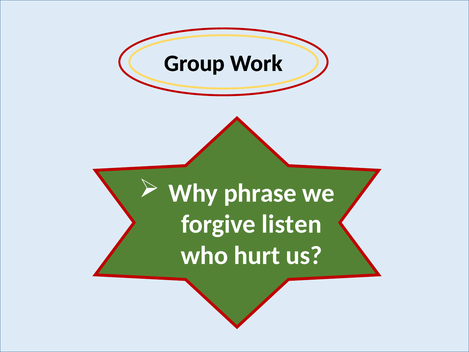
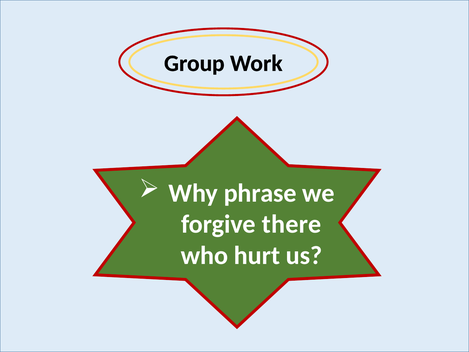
listen: listen -> there (292, 224)
